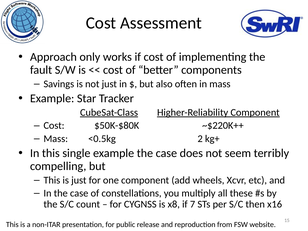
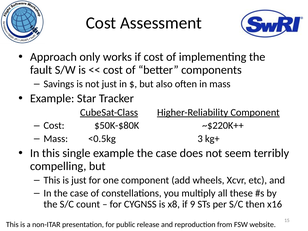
2: 2 -> 3 (200, 139)
7: 7 -> 9 (193, 204)
